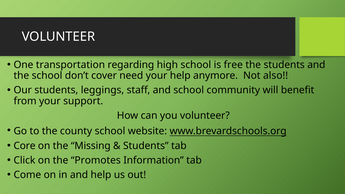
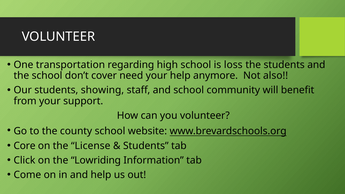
free: free -> loss (233, 65)
leggings: leggings -> showing (102, 90)
Missing: Missing -> License (91, 146)
Promotes: Promotes -> Lowriding (96, 160)
